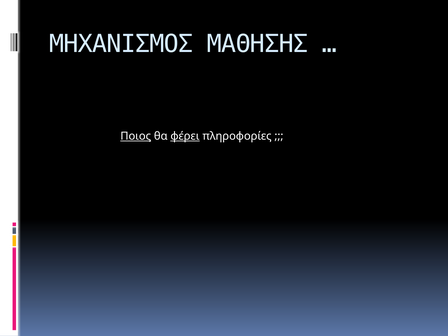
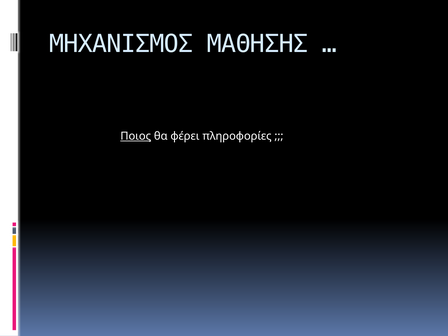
φέρει underline: present -> none (185, 136)
